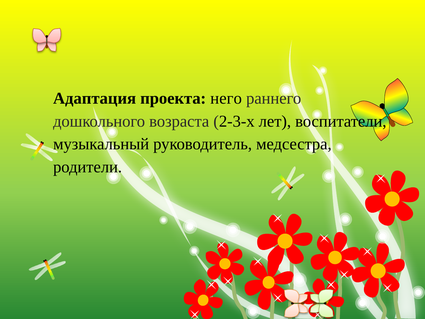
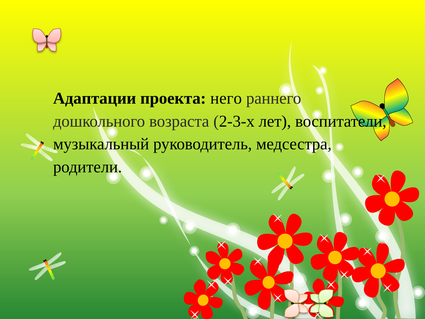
Адаптация: Адаптация -> Адаптации (95, 98)
